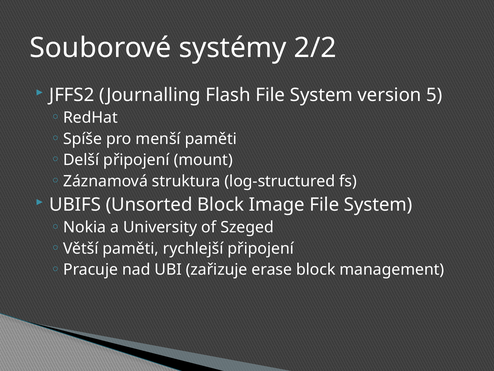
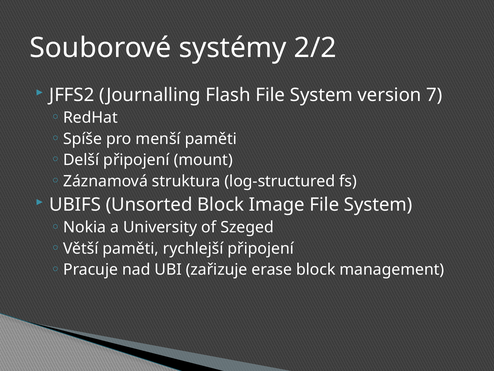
5: 5 -> 7 (434, 95)
